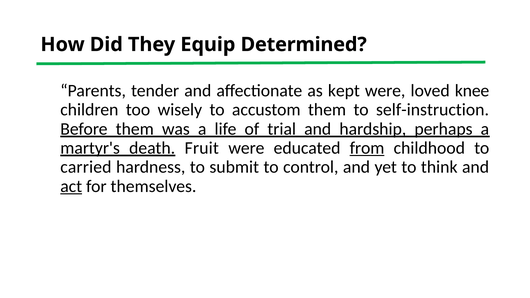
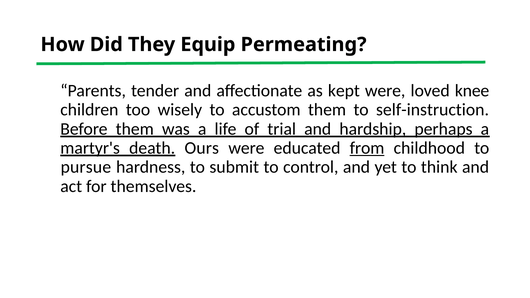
Determined: Determined -> Permeating (304, 45)
Fruit: Fruit -> Ours (202, 148)
carried: carried -> pursue (86, 167)
act underline: present -> none (71, 186)
